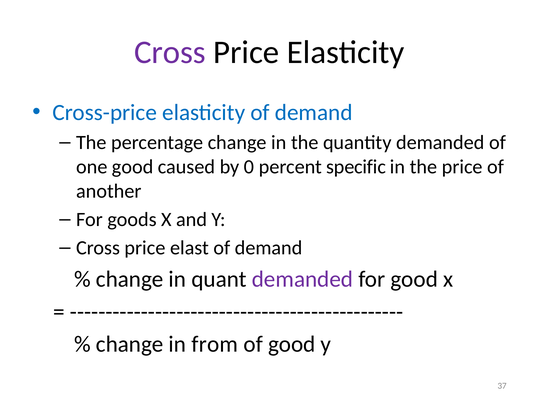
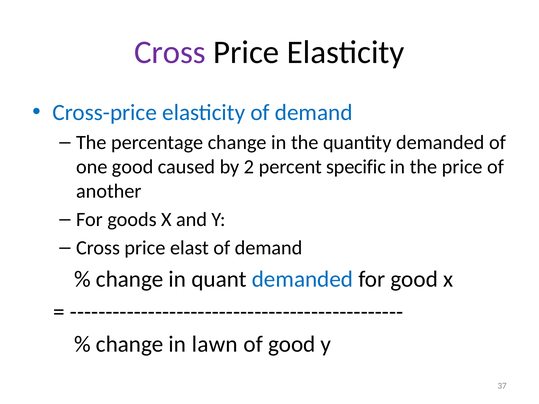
0: 0 -> 2 (249, 167)
demanded colour: purple -> blue (302, 279)
from: from -> lawn (215, 345)
